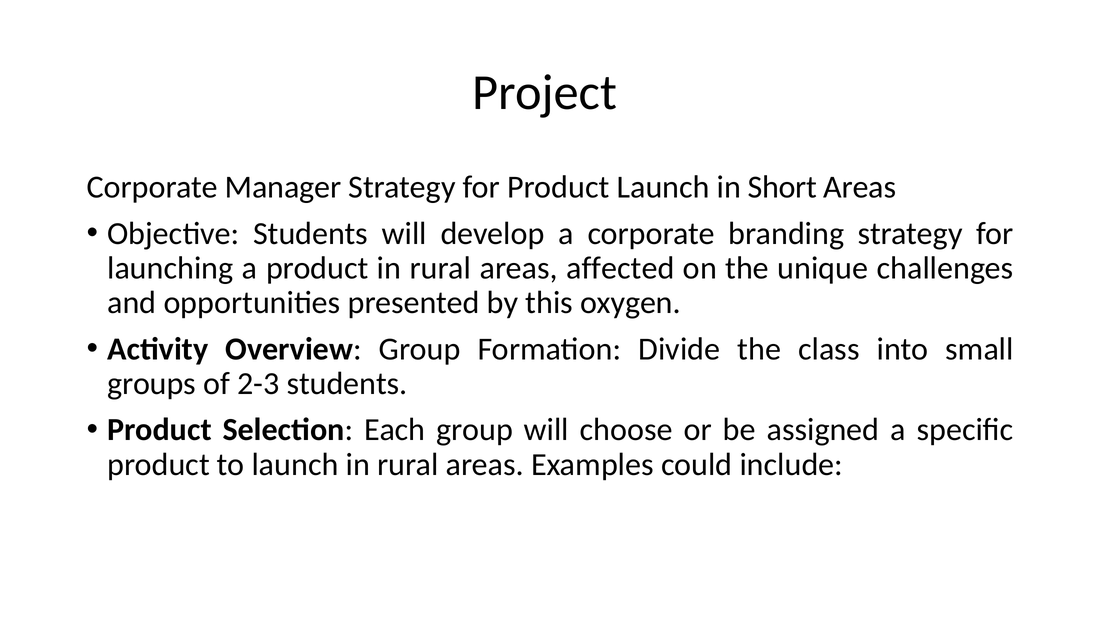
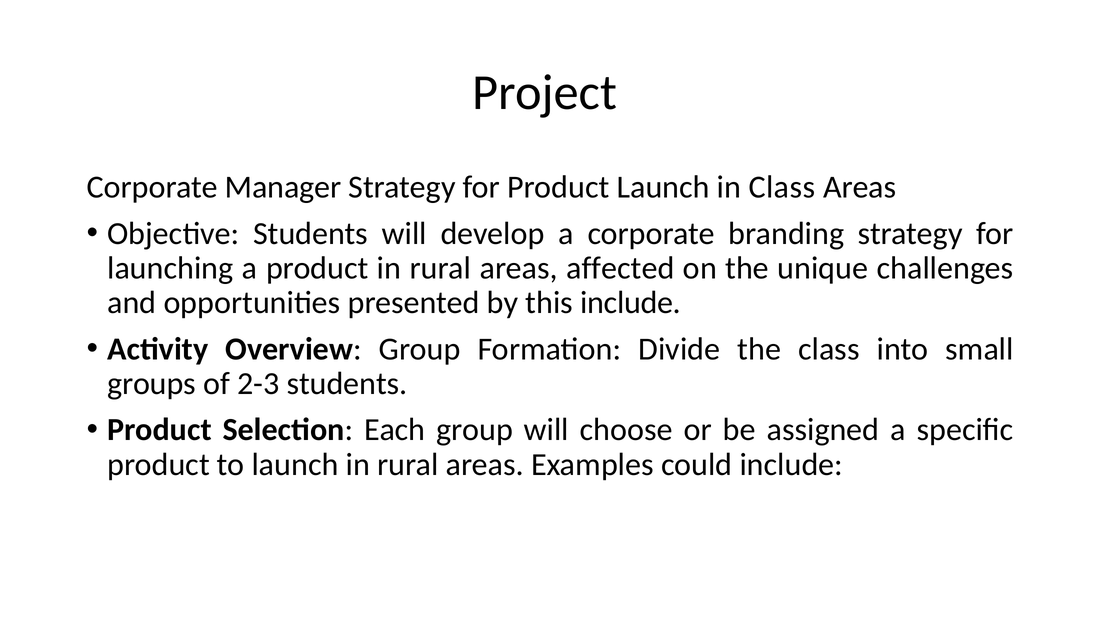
in Short: Short -> Class (782, 187)
this oxygen: oxygen -> include (631, 303)
